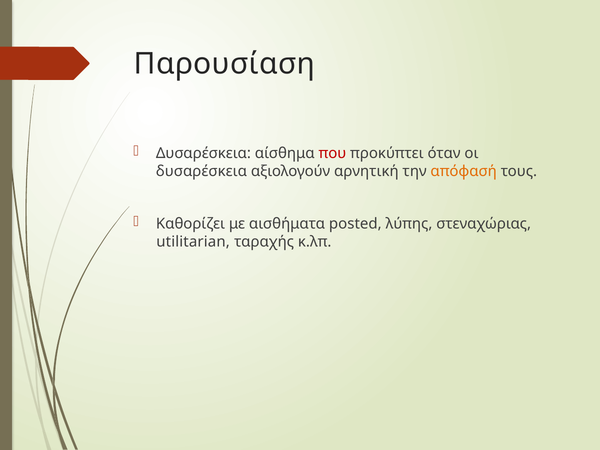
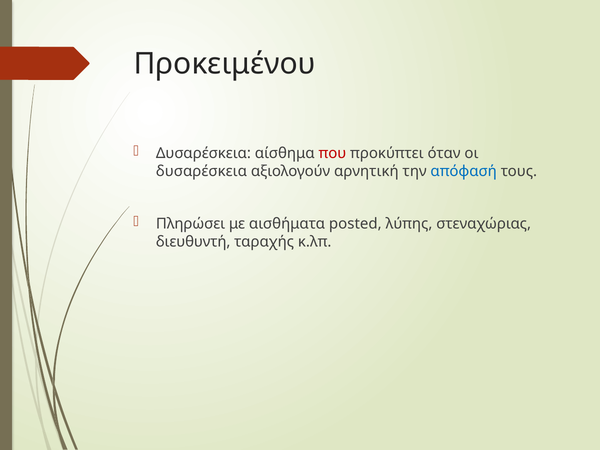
Παρουσίαση: Παρουσίαση -> Προκειμένου (225, 64)
απόφασή colour: orange -> blue (464, 171)
Καθορίζει: Καθορίζει -> Πληρώσει (191, 224)
utilitarian: utilitarian -> διευθυντή (193, 242)
